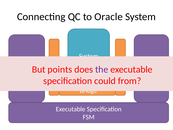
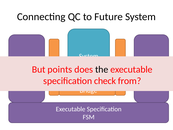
Oracle: Oracle -> Future (109, 17)
the colour: purple -> black (102, 69)
specification could: could -> check (105, 81)
